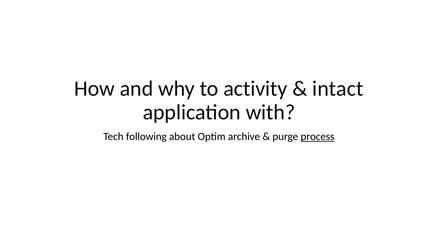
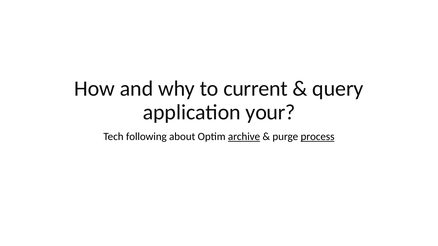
activity: activity -> current (256, 89)
intact: intact -> query (338, 89)
with: with -> your (271, 112)
archive underline: none -> present (244, 137)
